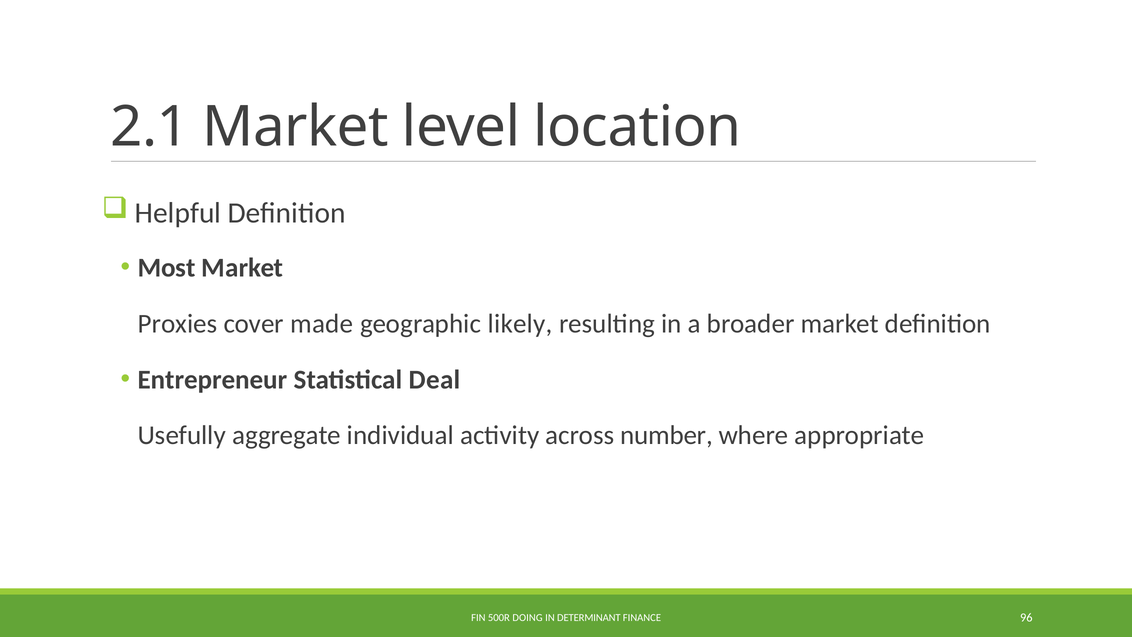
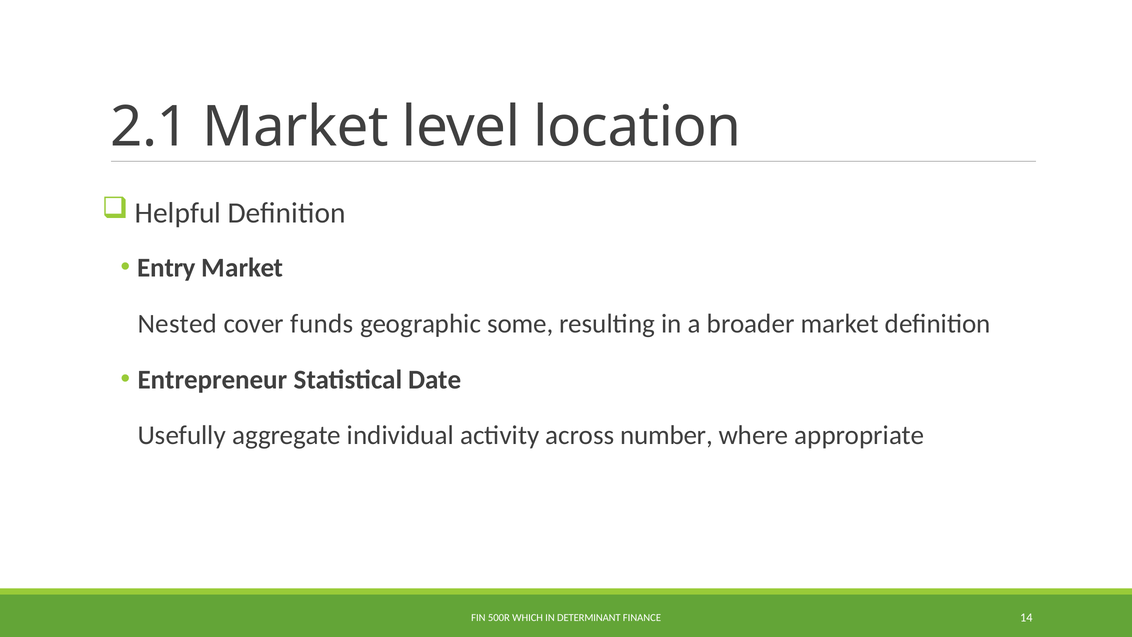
Most: Most -> Entry (167, 268)
Proxies: Proxies -> Nested (177, 324)
made: made -> funds (322, 324)
likely: likely -> some (520, 324)
Deal: Deal -> Date (435, 380)
DOING: DOING -> WHICH (528, 617)
96: 96 -> 14 (1026, 617)
